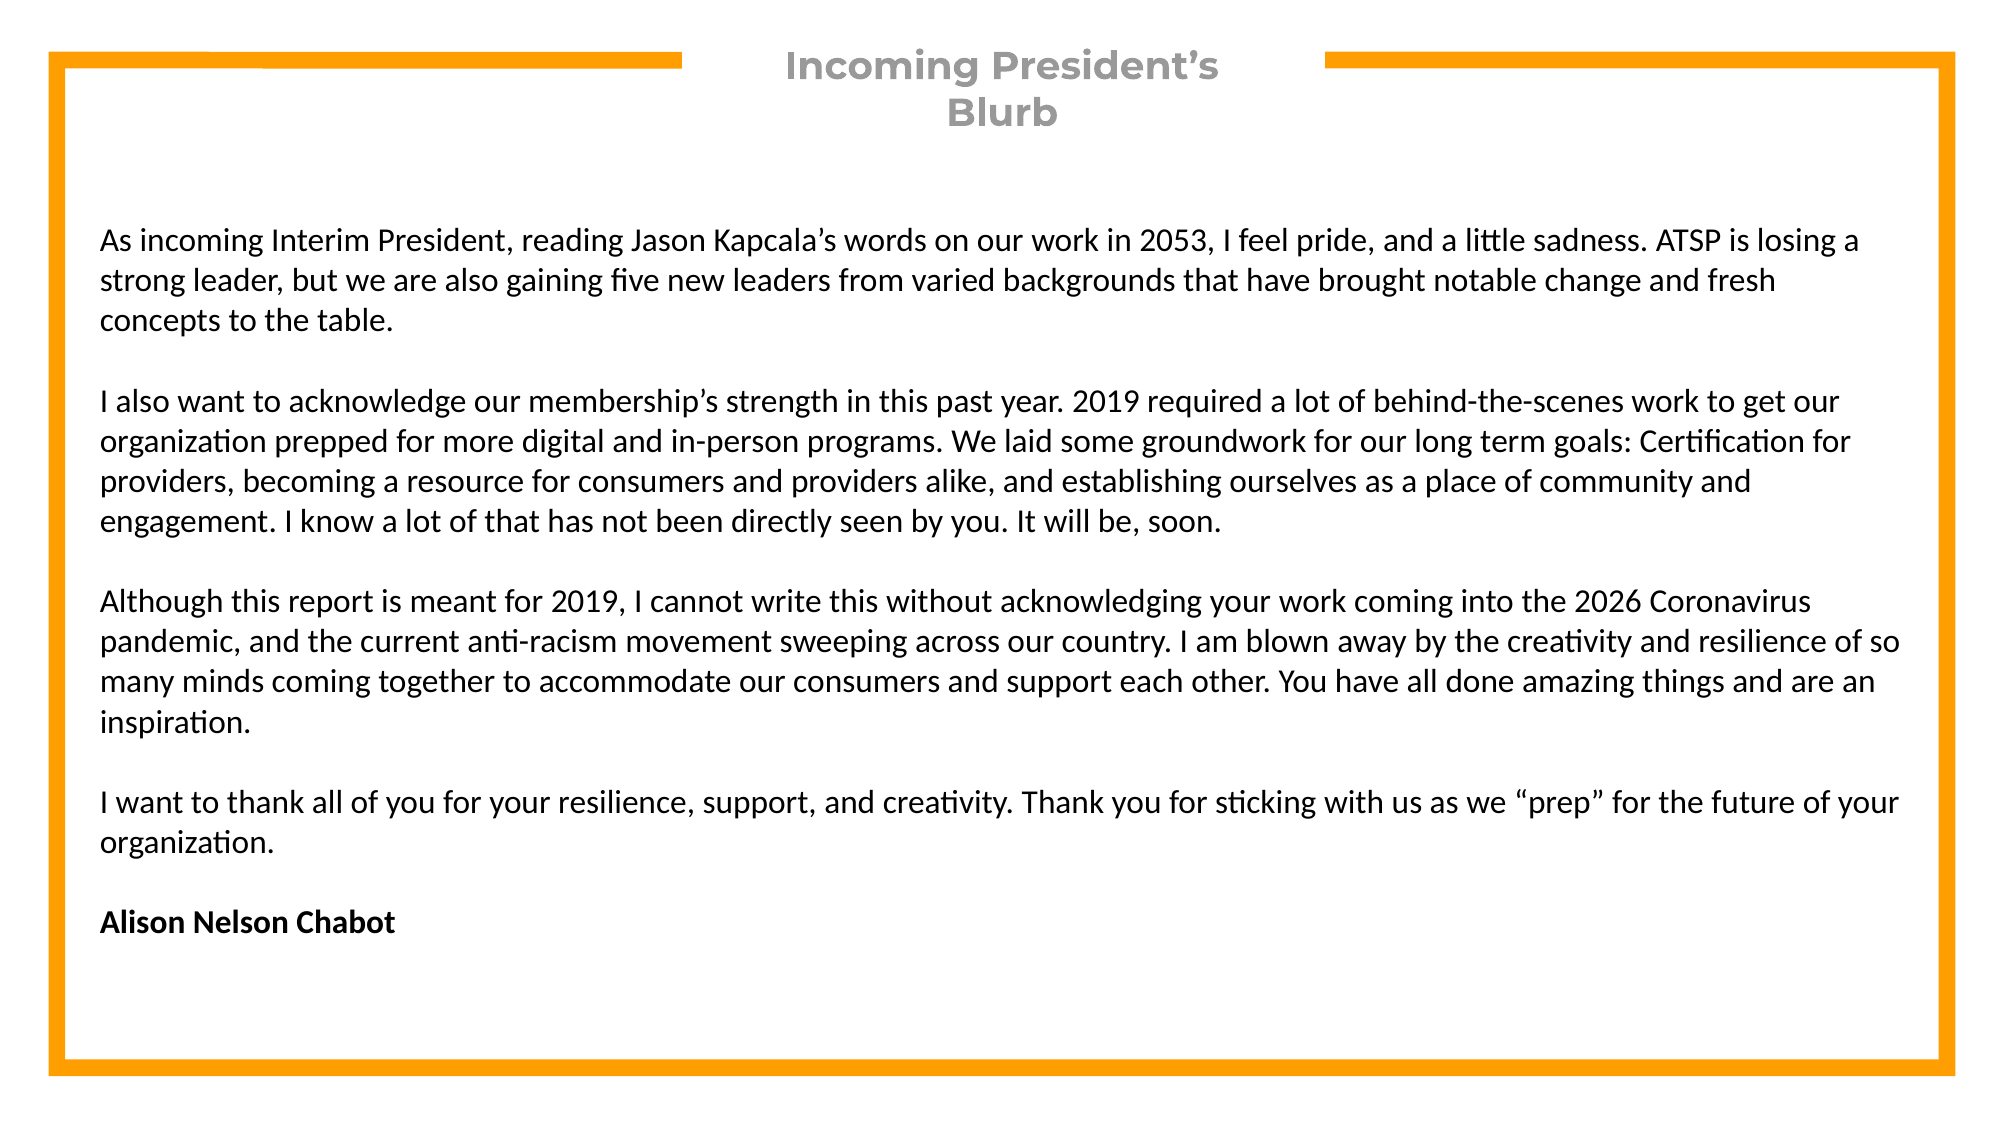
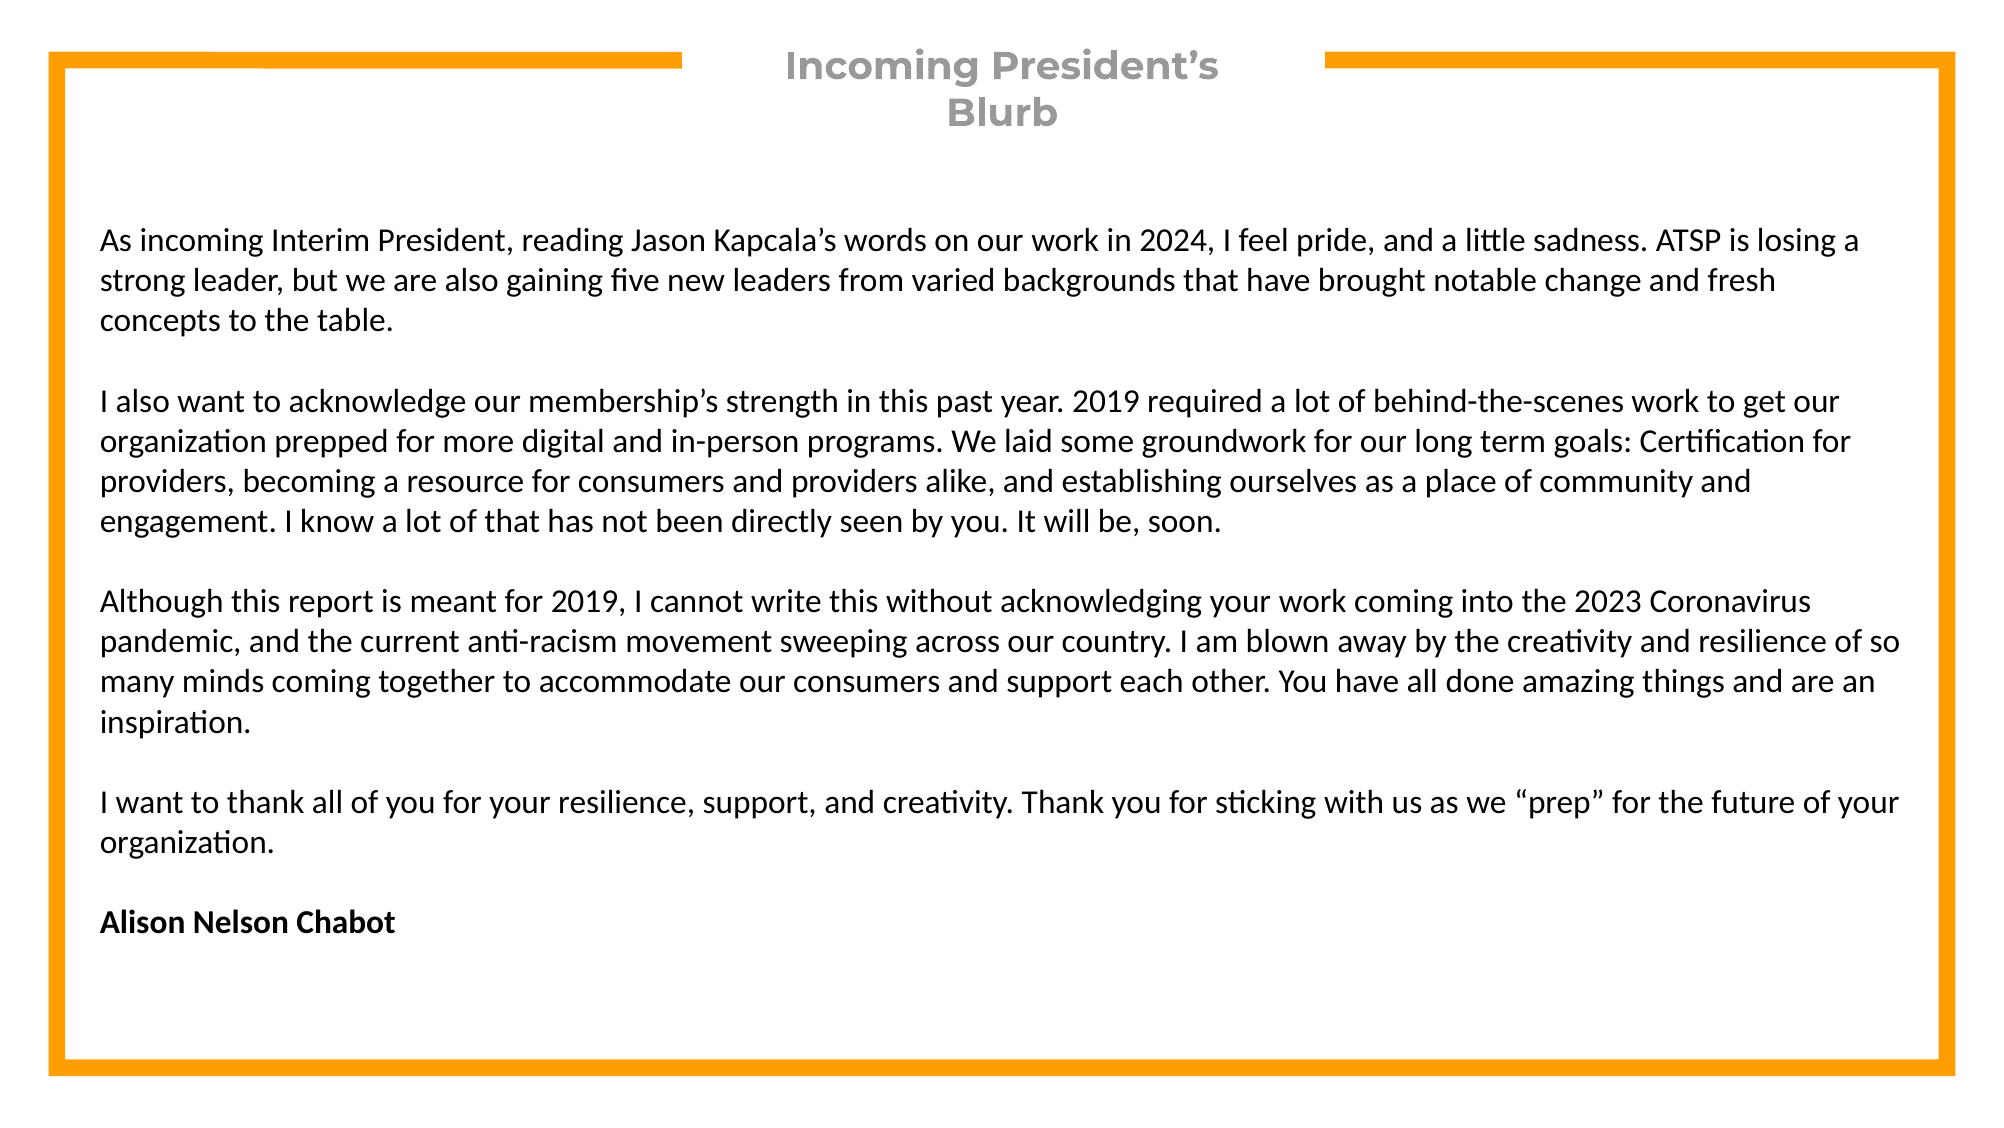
2053: 2053 -> 2024 (1177, 241)
2026: 2026 -> 2023 (1608, 601)
